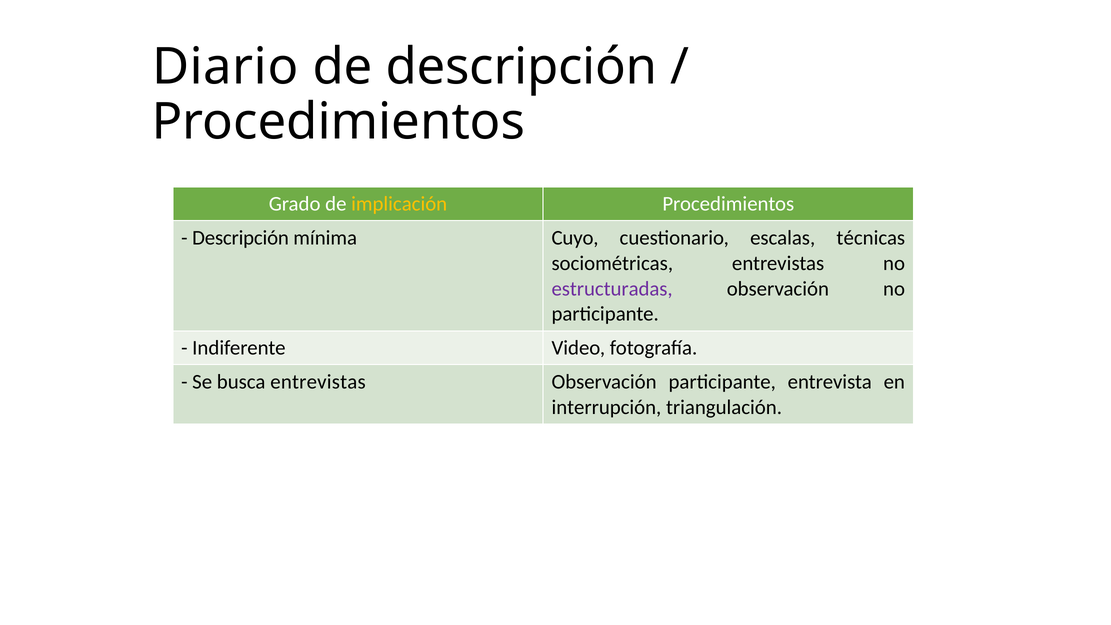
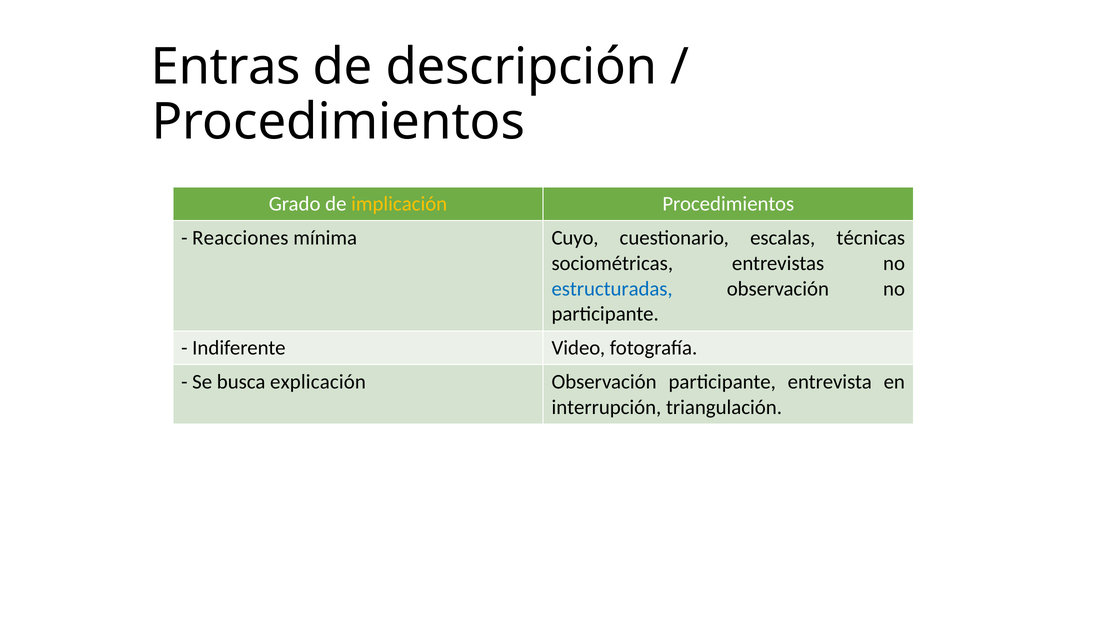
Diario: Diario -> Entras (226, 67)
Descripción: Descripción -> Reacciones (240, 238)
estructuradas colour: purple -> blue (612, 289)
busca entrevistas: entrevistas -> explicación (318, 382)
